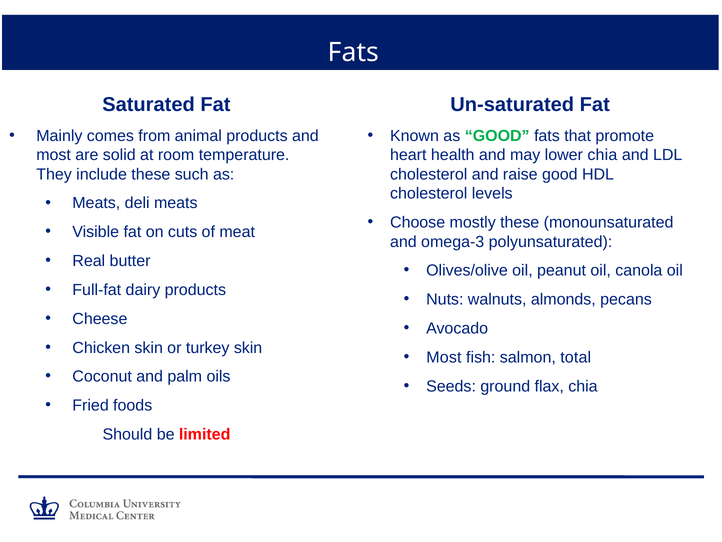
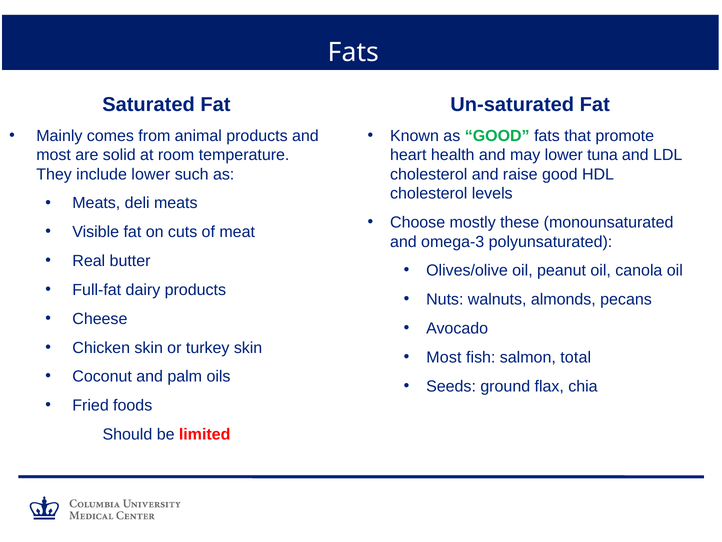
lower chia: chia -> tuna (603, 155)
include these: these -> lower (151, 174)
